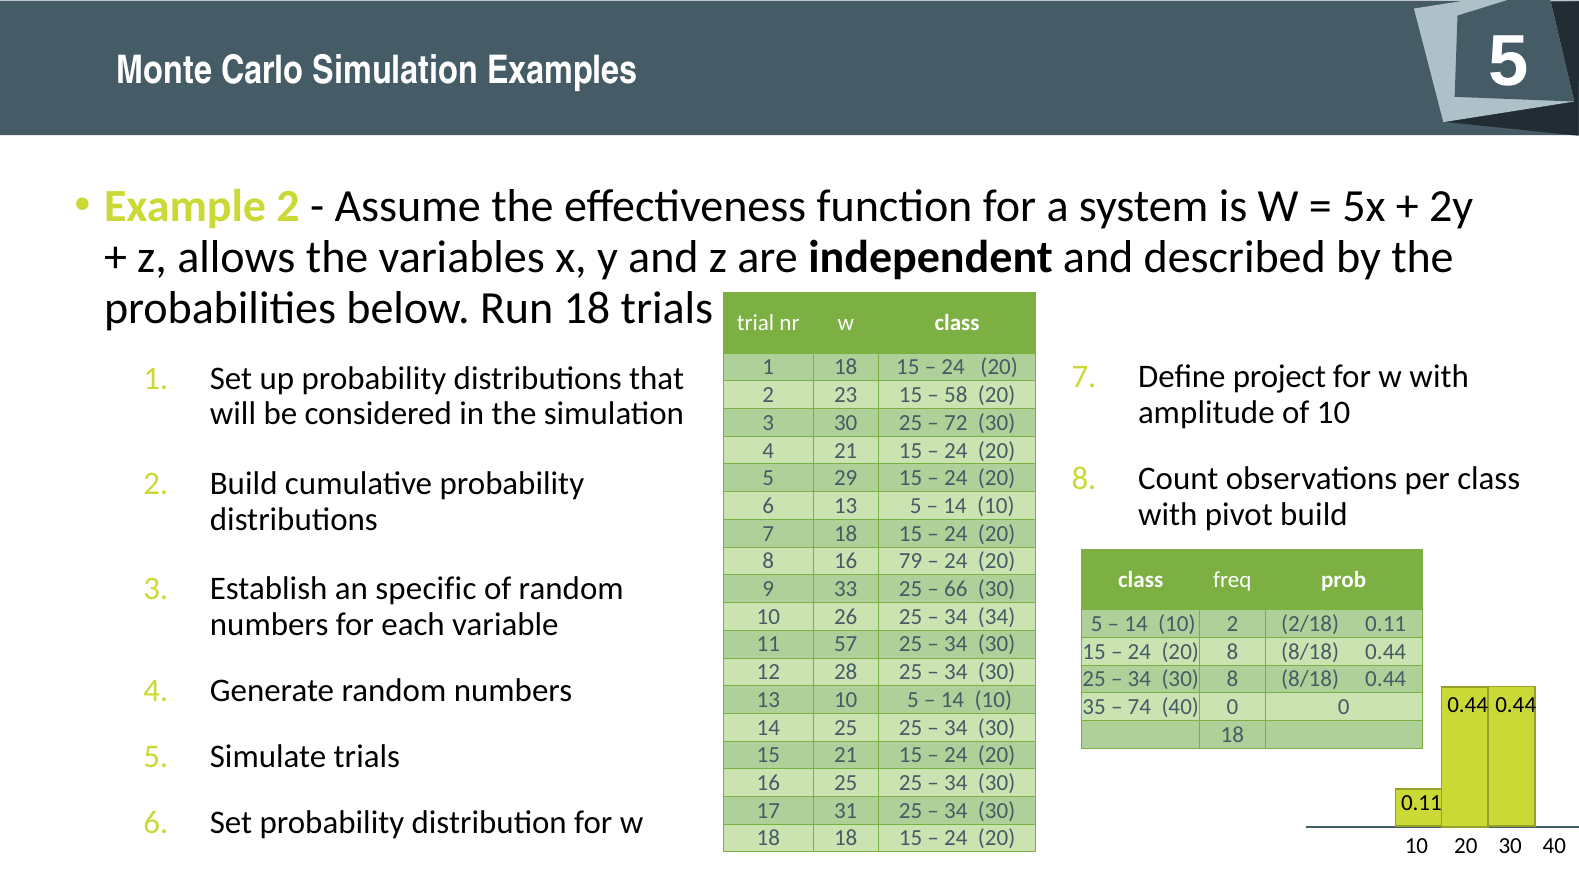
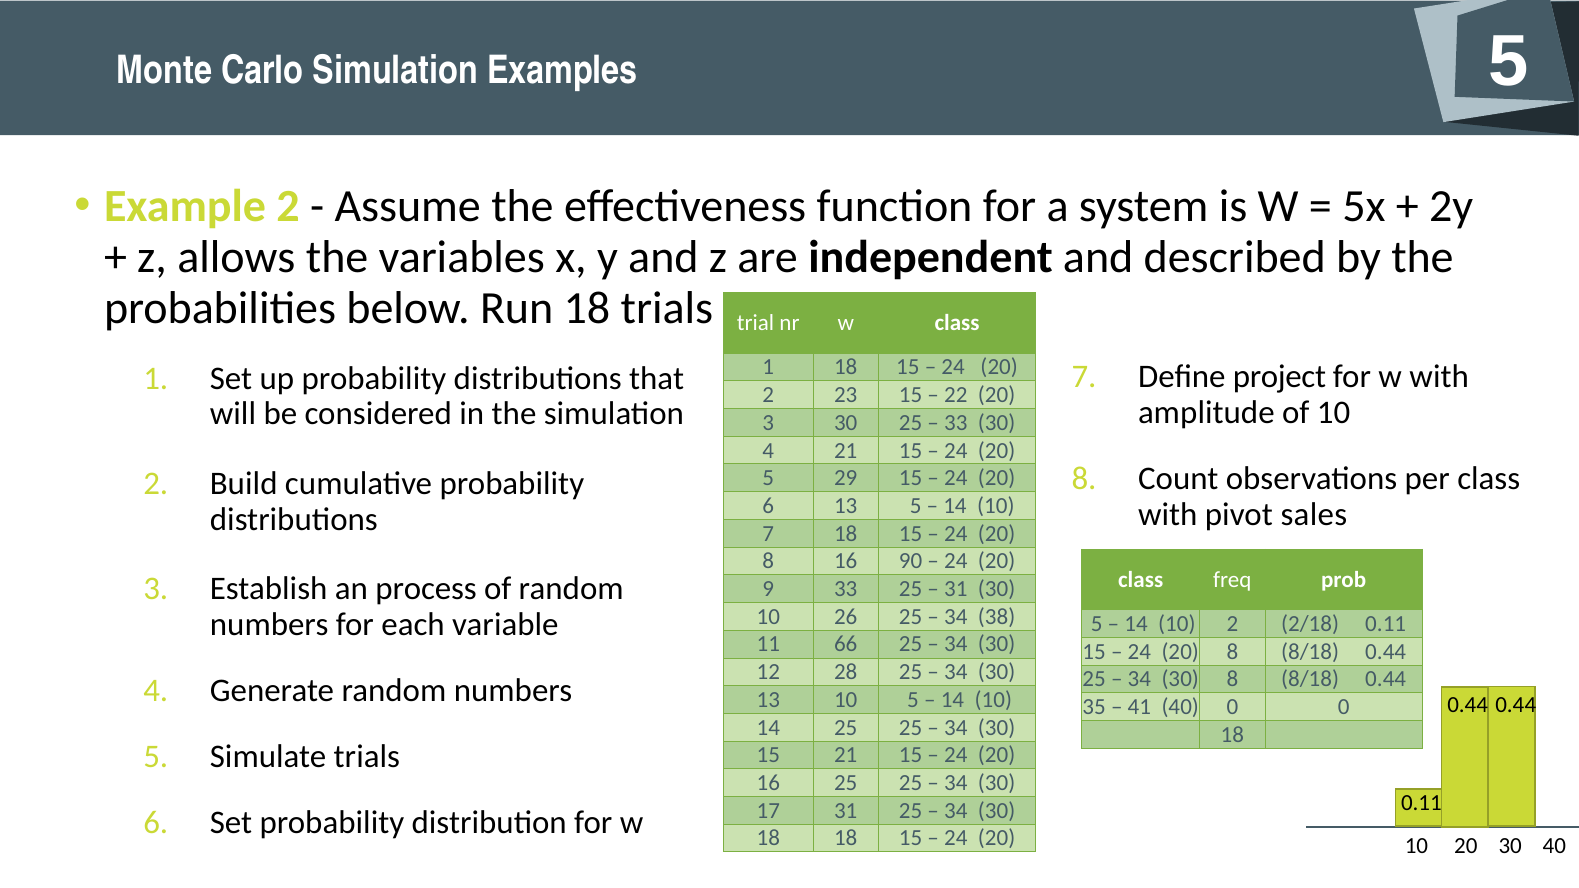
58: 58 -> 22 (956, 395)
72: 72 -> 33 (956, 423)
pivot build: build -> sales (1314, 514)
79: 79 -> 90 (911, 561)
specific: specific -> process (426, 589)
66: 66 -> 31 (956, 589)
34 34: 34 -> 38 (997, 617)
57: 57 -> 66 (846, 644)
74: 74 -> 41 (1139, 707)
